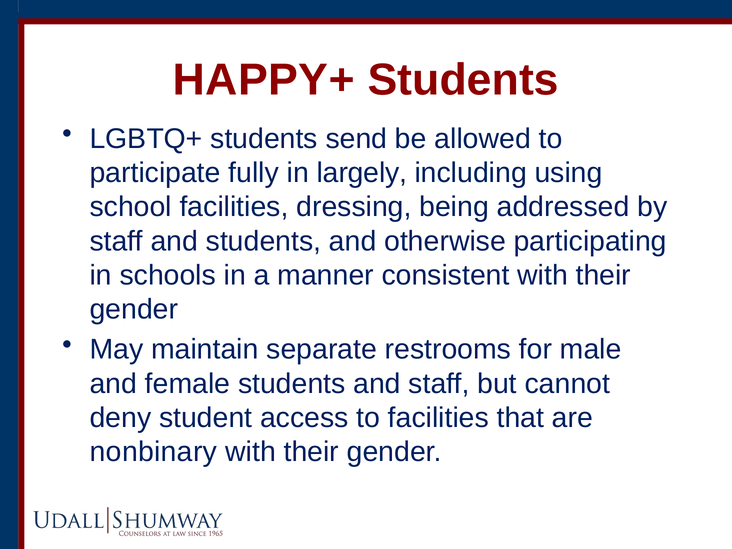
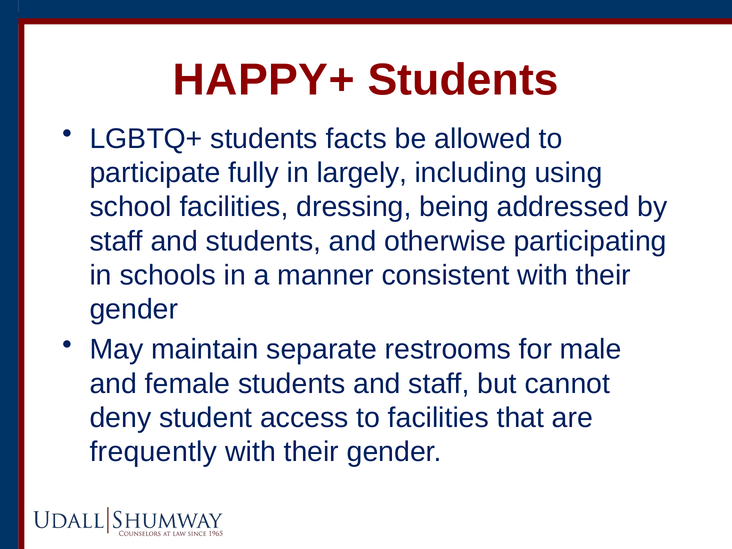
send: send -> facts (356, 139)
nonbinary: nonbinary -> frequently (153, 452)
